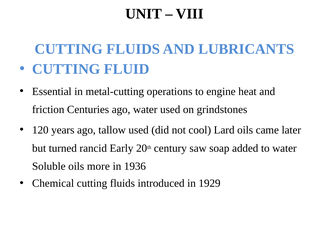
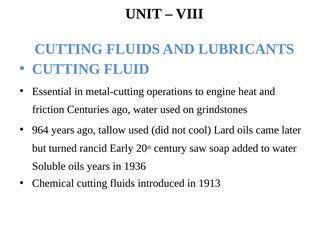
120: 120 -> 964 (40, 130)
oils more: more -> years (98, 166)
1929: 1929 -> 1913 (210, 183)
